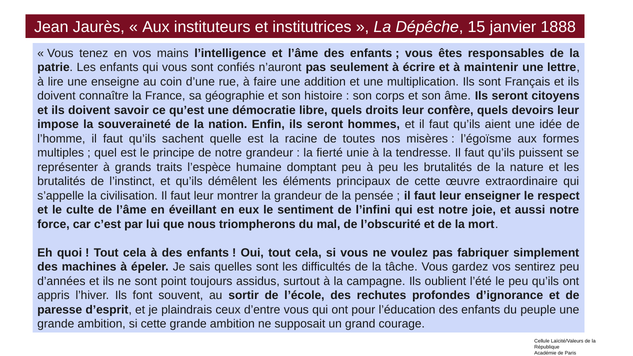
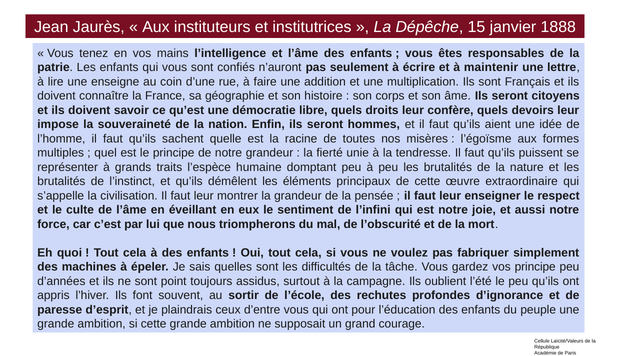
vos sentirez: sentirez -> principe (535, 267)
